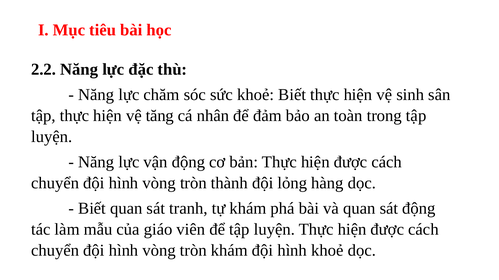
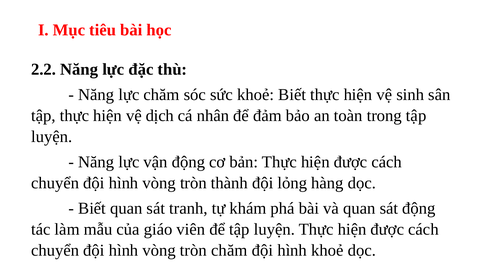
tăng: tăng -> dịch (160, 116)
tròn khám: khám -> chăm (229, 251)
